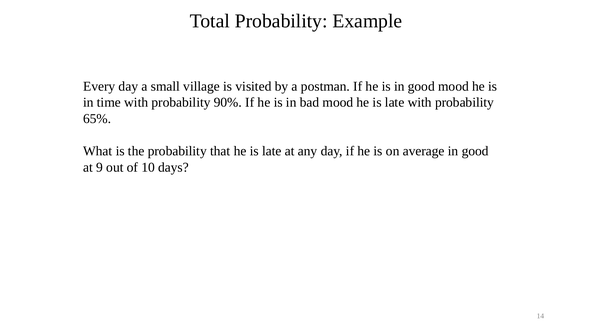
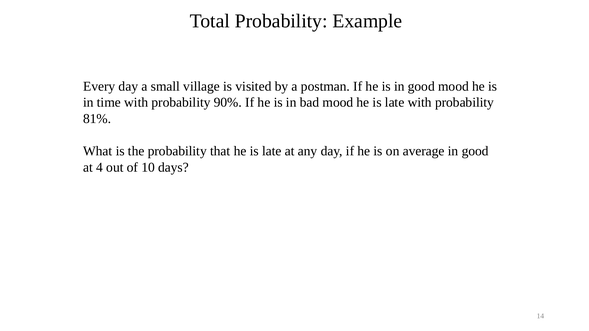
65%: 65% -> 81% (97, 119)
9: 9 -> 4 (100, 167)
